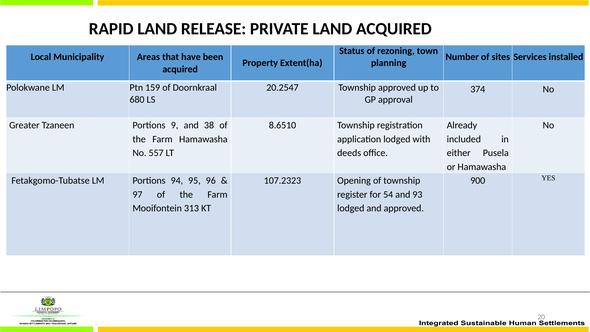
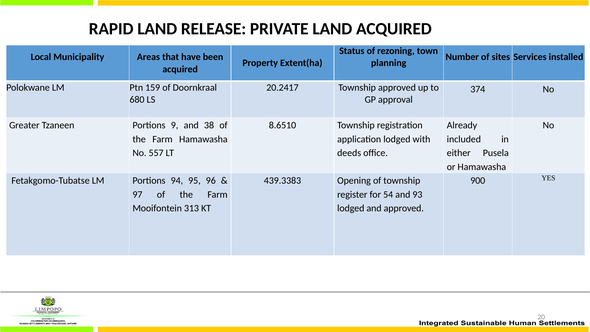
20.2547: 20.2547 -> 20.2417 (282, 87)
107.2323: 107.2323 -> 439.3383 (282, 181)
